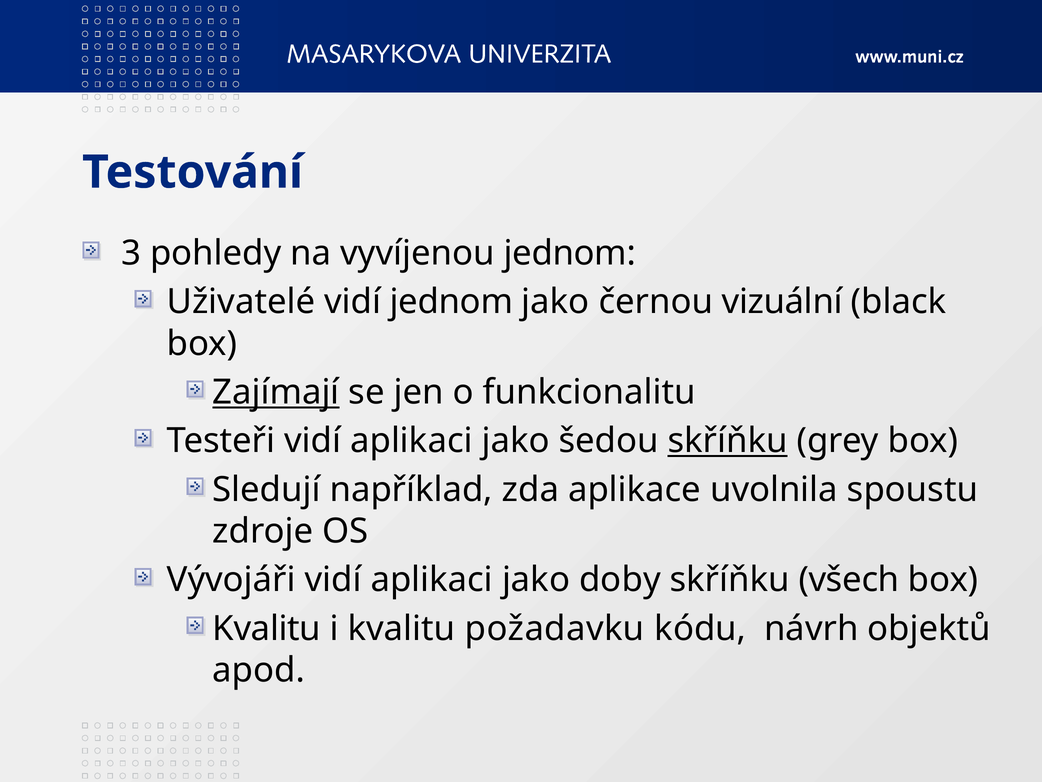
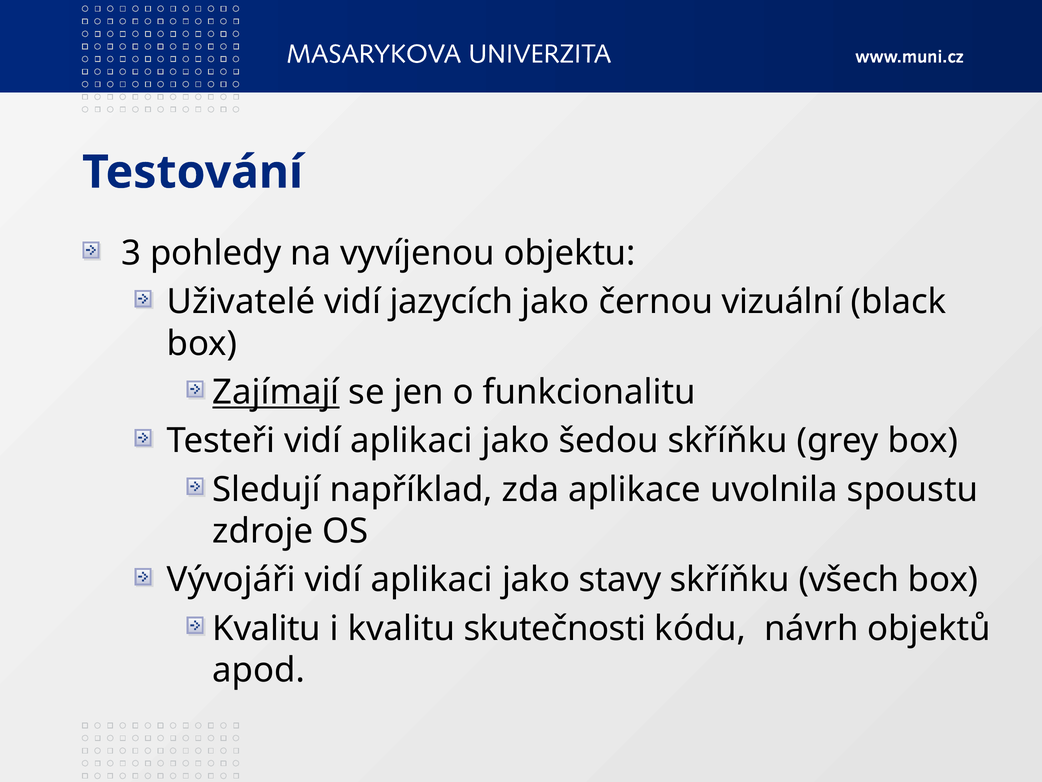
vyvíjenou jednom: jednom -> objektu (570, 253)
vidí jednom: jednom -> jazycích (451, 302)
skříňku underline: present -> none (728, 441)
doby: doby -> stavy (620, 580)
požadavku: požadavku -> skutečnosti (555, 628)
